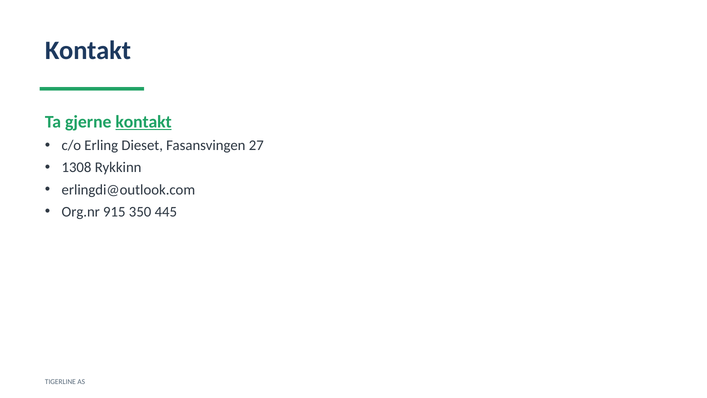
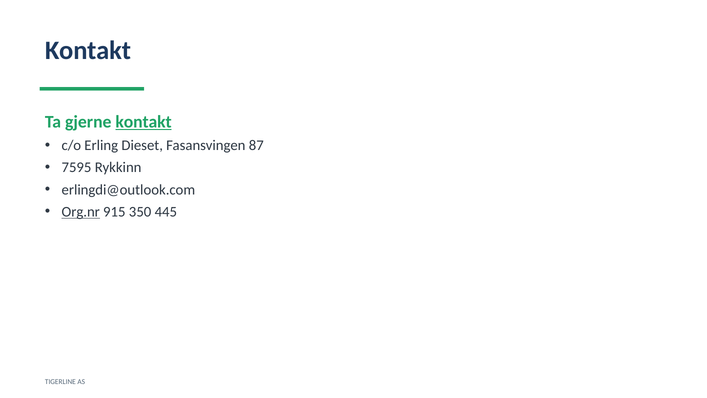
27: 27 -> 87 (256, 145)
1308: 1308 -> 7595 (76, 167)
Org.nr underline: none -> present (81, 212)
